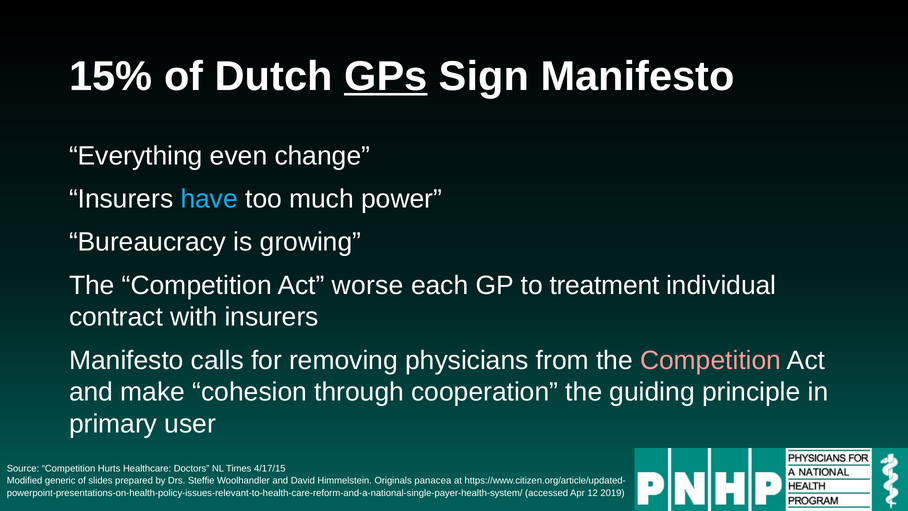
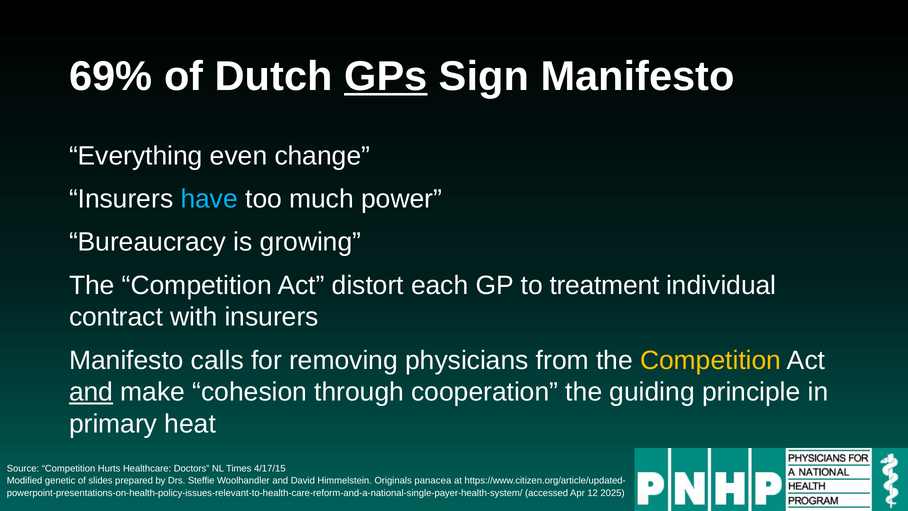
15%: 15% -> 69% (111, 76)
worse: worse -> distort (368, 285)
Competition colour: pink -> yellow (711, 360)
and underline: none -> present (91, 392)
user: user -> heat (190, 424)
generic: generic -> genetic (60, 481)
2019: 2019 -> 2025 (613, 493)
